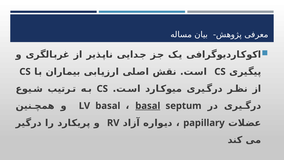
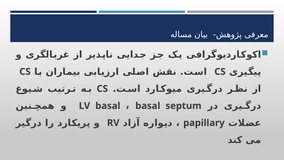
basal underline: present -> none (148, 106)
